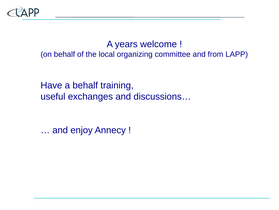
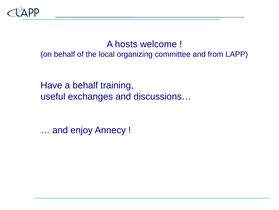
years: years -> hosts (126, 44)
